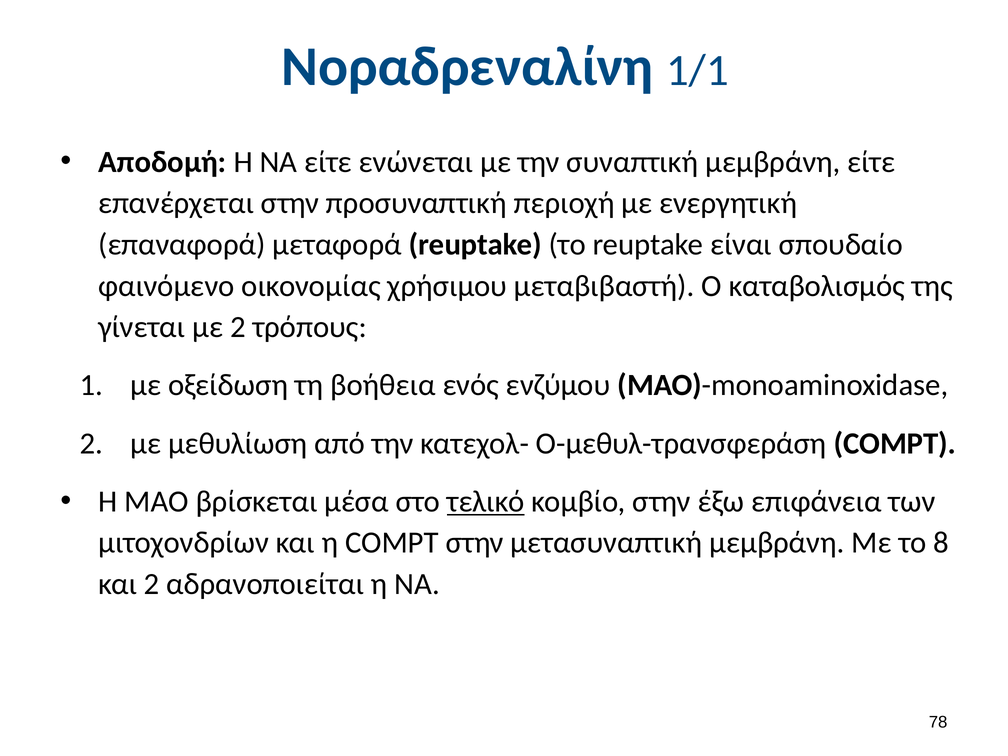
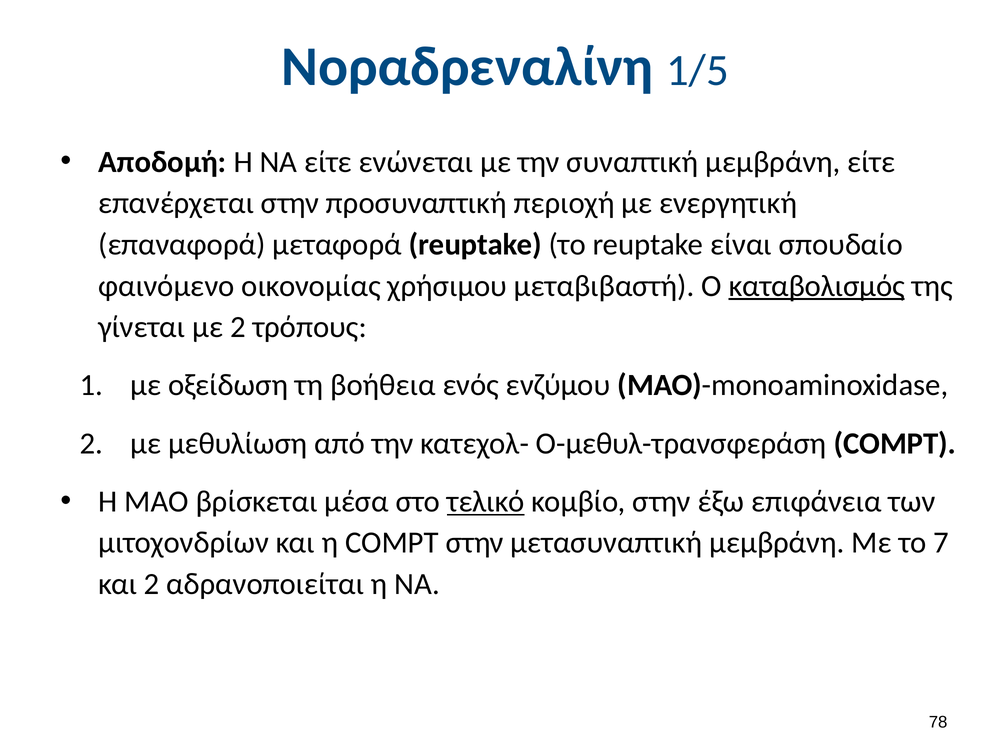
1/1: 1/1 -> 1/5 (698, 71)
καταβολισμός underline: none -> present (817, 286)
8: 8 -> 7 (941, 543)
